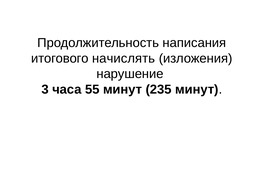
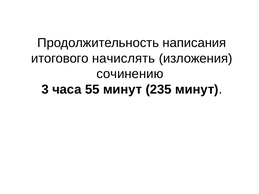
нарушение: нарушение -> сочинению (130, 74)
